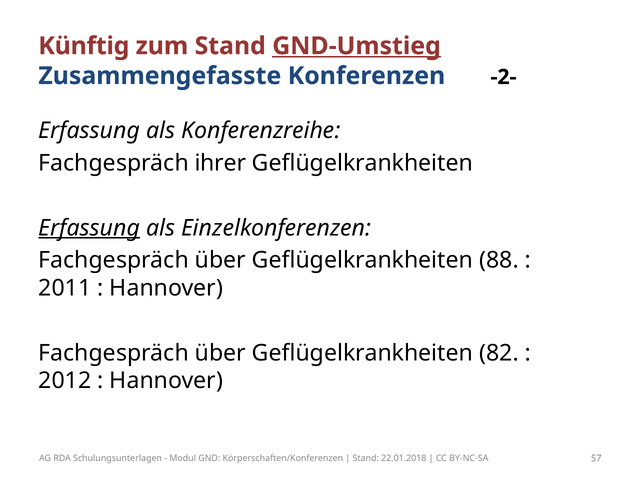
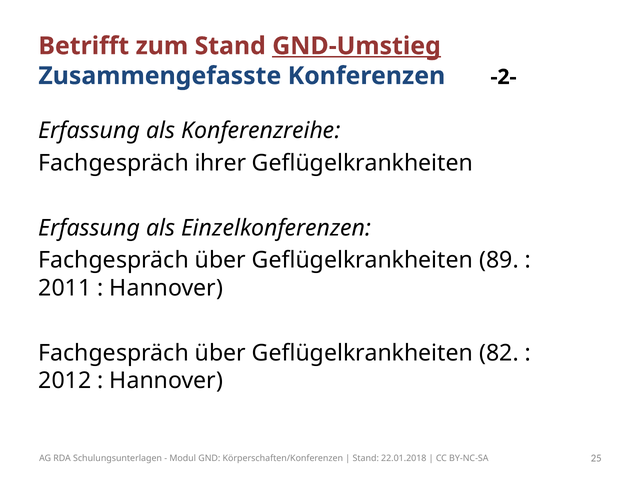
Künftig: Künftig -> Betrifft (84, 46)
Erfassung underline: present -> none (89, 228)
88: 88 -> 89 (499, 260)
57: 57 -> 25 (596, 458)
